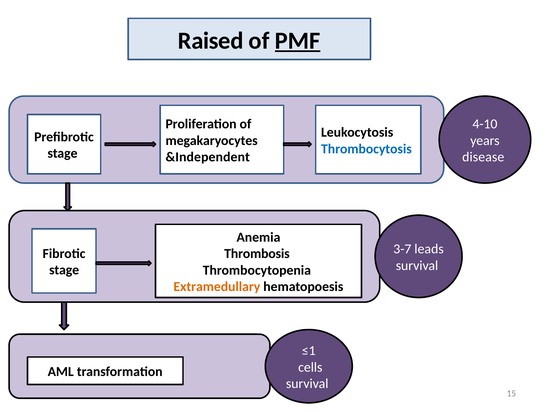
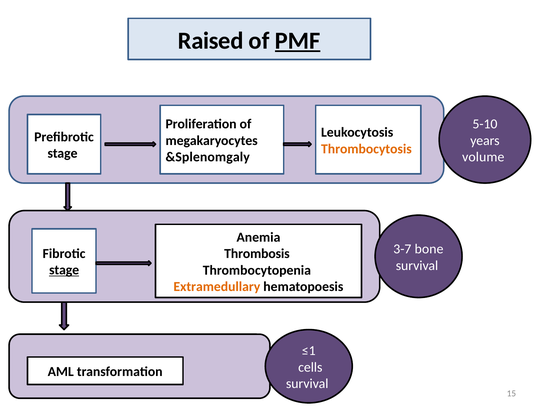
4-10: 4-10 -> 5-10 (485, 124)
Thrombocytosis colour: blue -> orange (366, 149)
&Independent: &Independent -> &Splenomgaly (208, 157)
disease: disease -> volume (483, 157)
leads: leads -> bone (429, 249)
stage underline: none -> present (64, 270)
